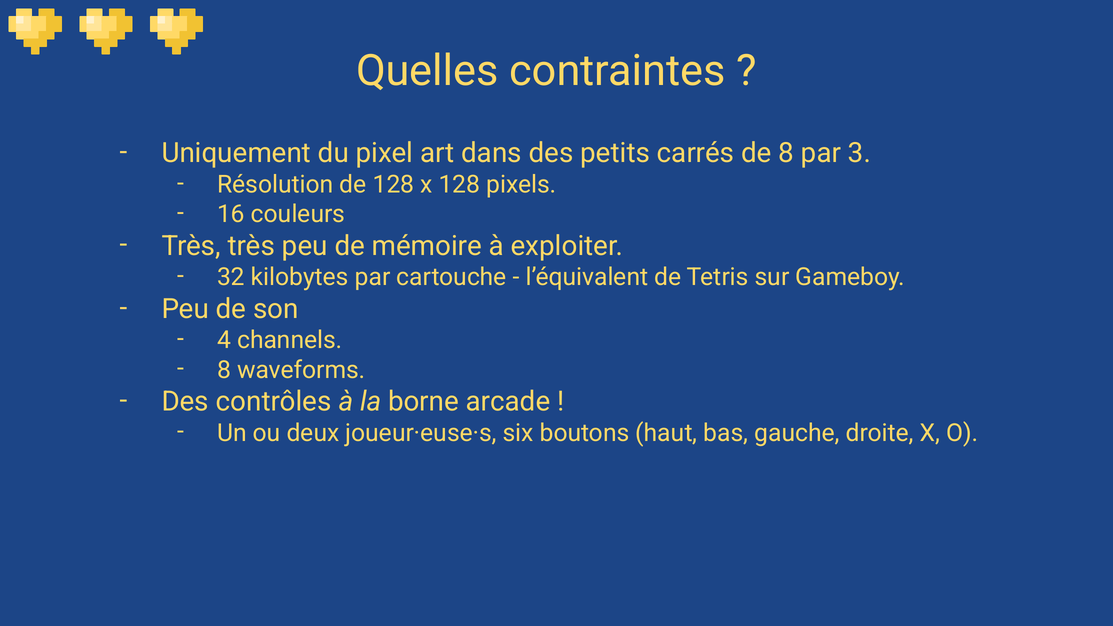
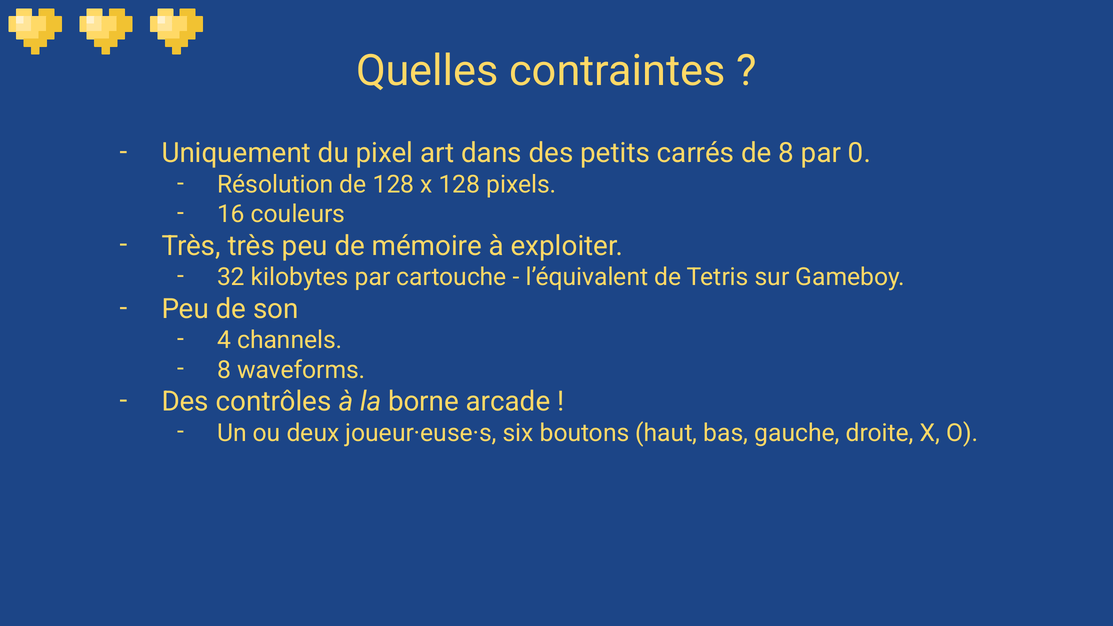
3: 3 -> 0 (859, 153)
